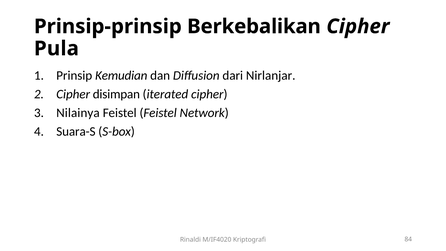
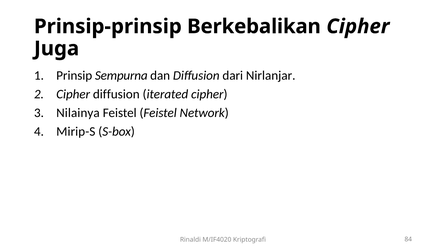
Pula: Pula -> Juga (57, 48)
Kemudian: Kemudian -> Sempurna (121, 75)
Cipher disimpan: disimpan -> diffusion (116, 94)
Suara-S: Suara-S -> Mirip-S (76, 132)
